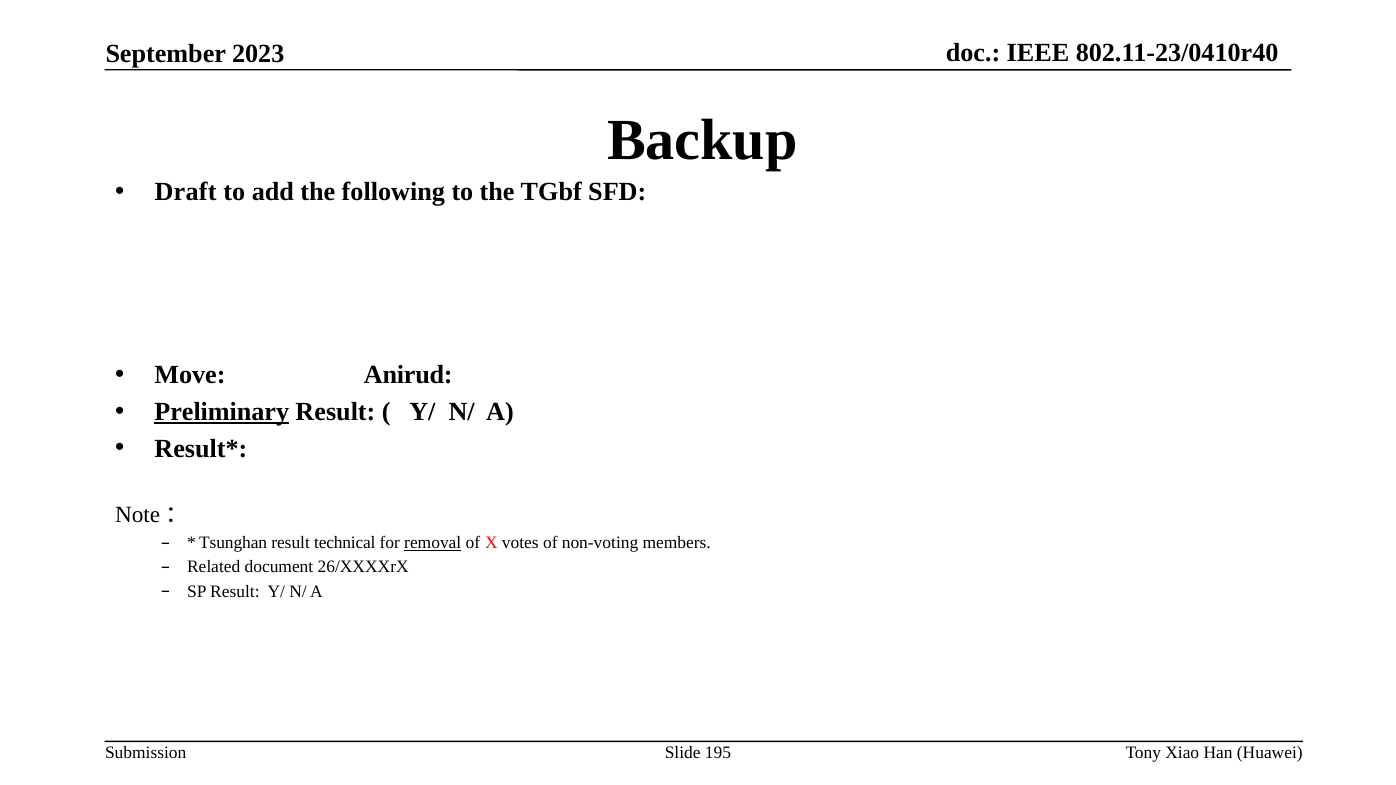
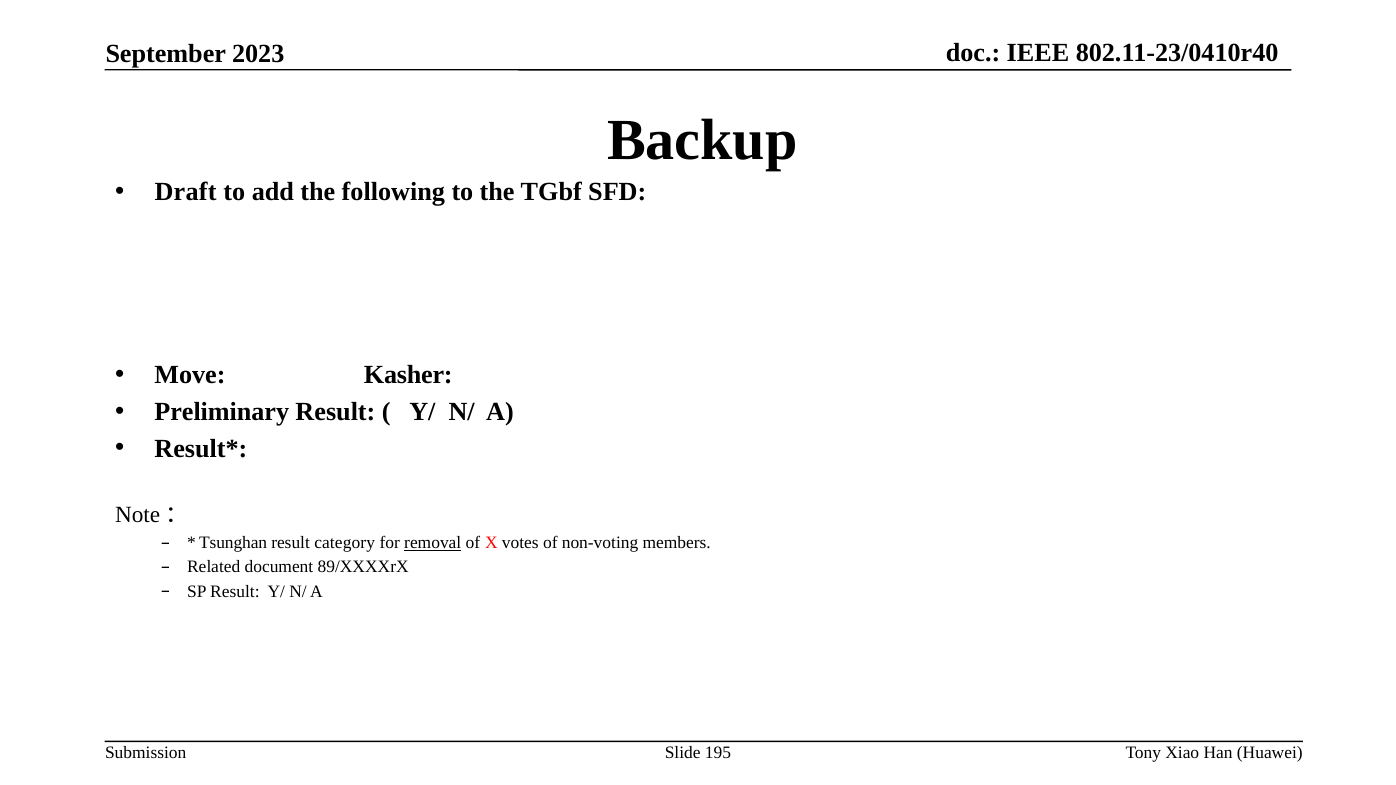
Anirud: Anirud -> Kasher (408, 375)
Preliminary underline: present -> none (222, 412)
technical: technical -> category (345, 543)
26/XXXXrX: 26/XXXXrX -> 89/XXXXrX (363, 567)
